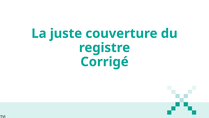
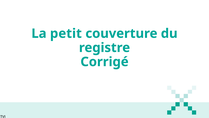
juste: juste -> petit (66, 33)
